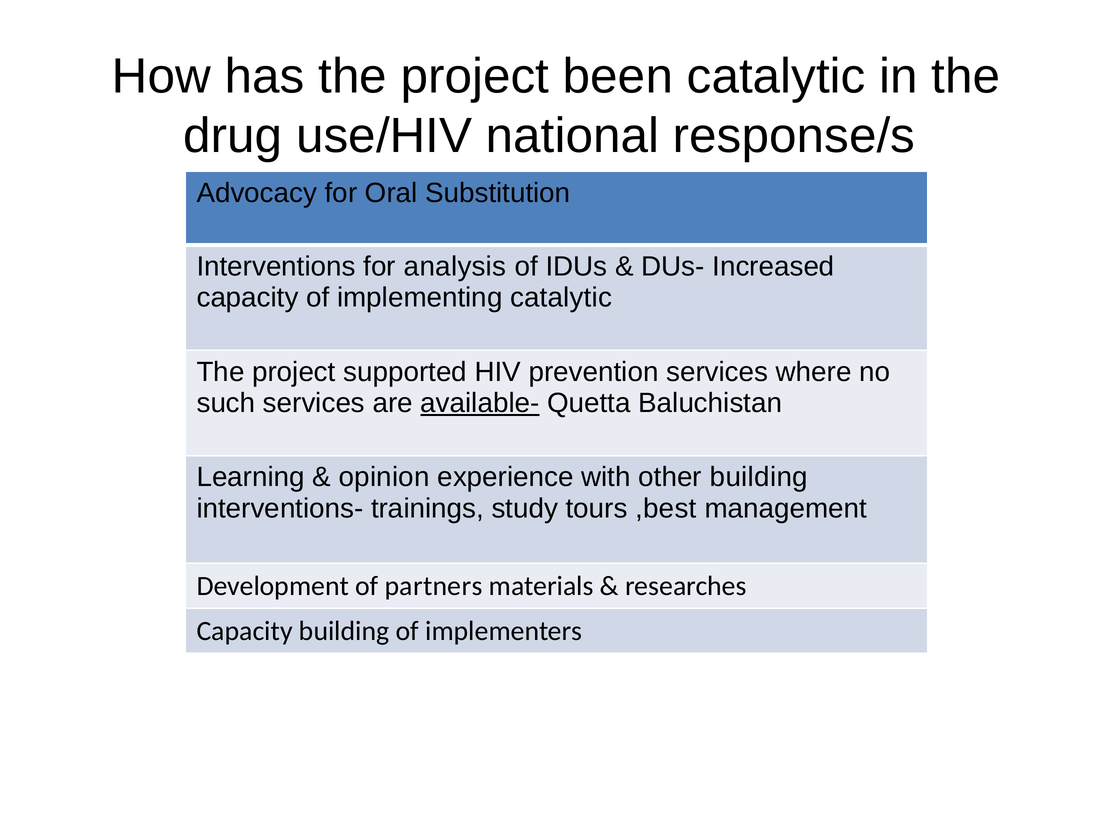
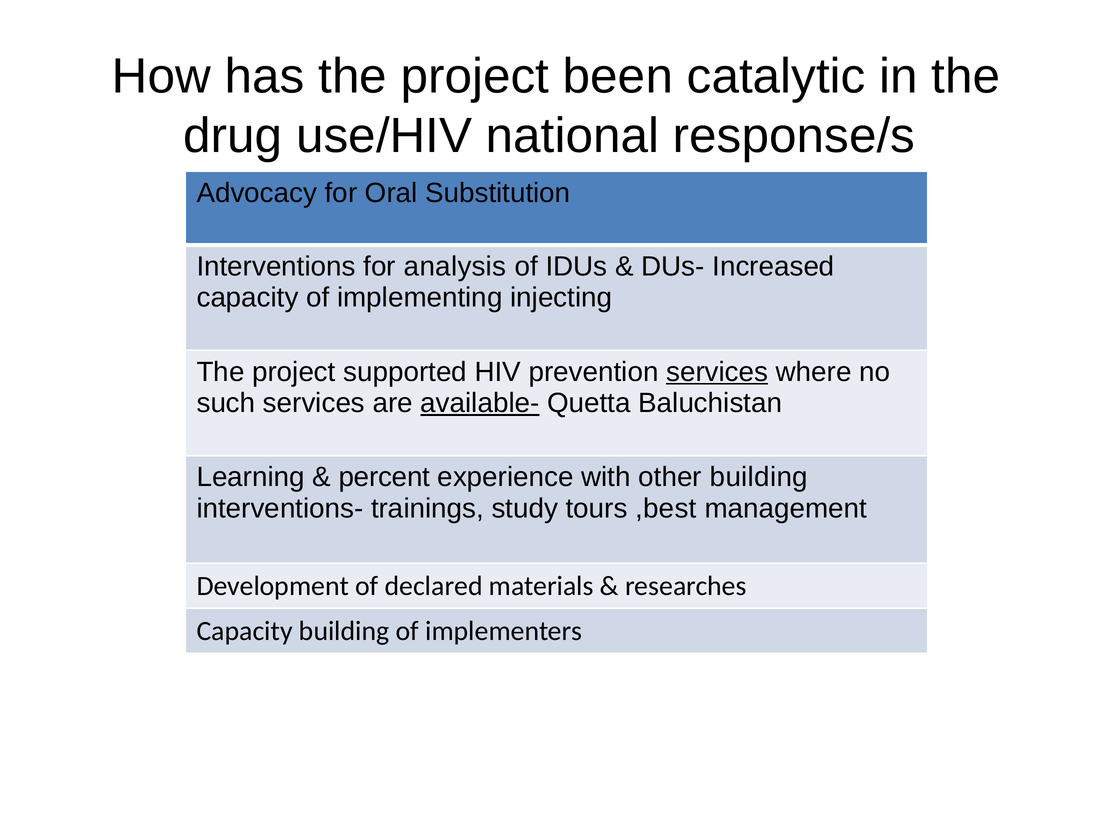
implementing catalytic: catalytic -> injecting (561, 298)
services underline: none -> present (717, 372)
opinion: opinion -> percent (384, 477)
partners: partners -> declared (434, 586)
